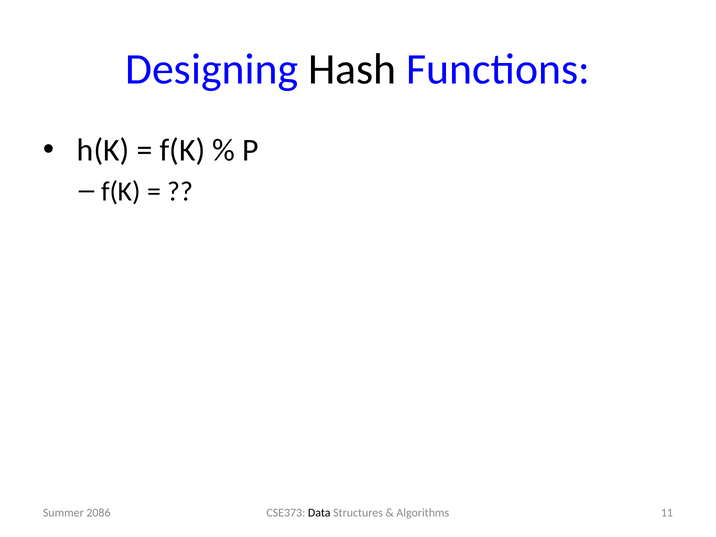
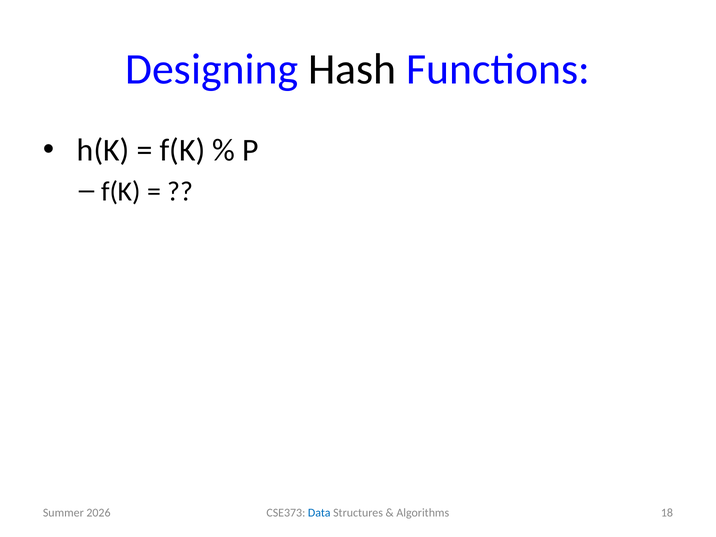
Data colour: black -> blue (319, 513)
11: 11 -> 18 (667, 513)
2086: 2086 -> 2026 (98, 513)
